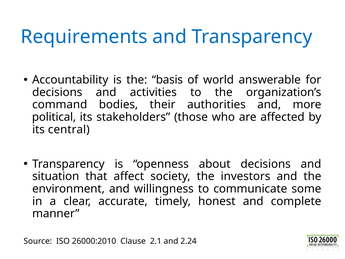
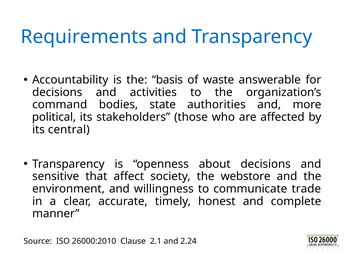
world: world -> waste (219, 80)
their: their -> state (163, 105)
situation: situation -> sensitive (56, 176)
investors: investors -> webstore (246, 176)
some: some -> trade (306, 189)
